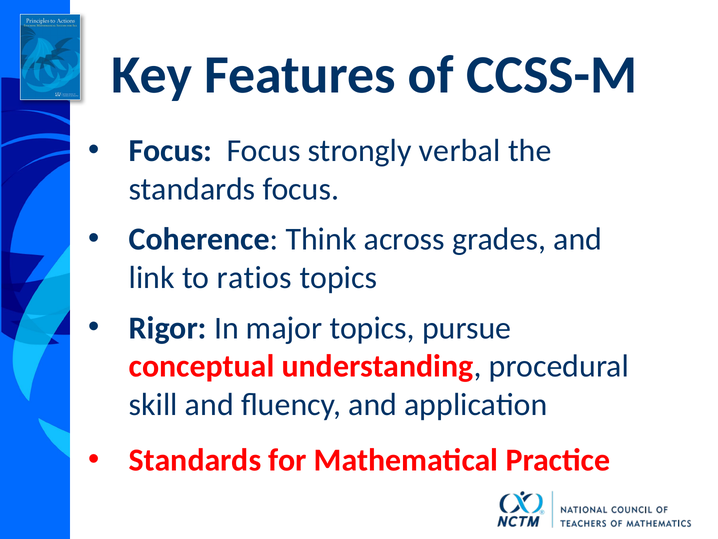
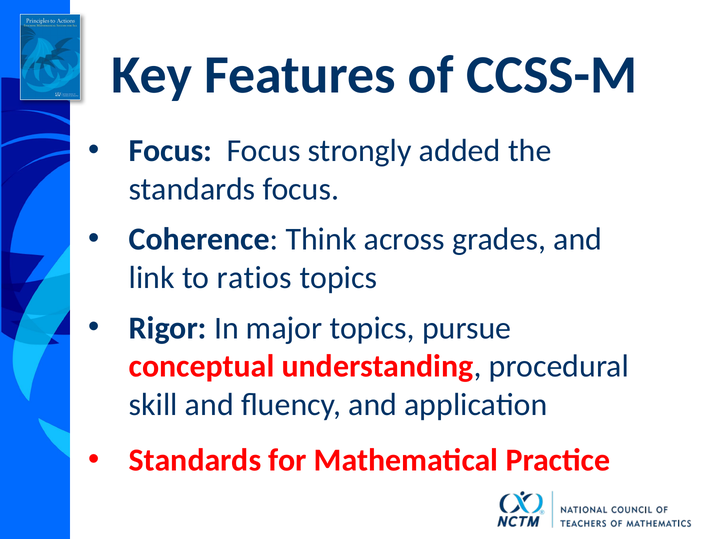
verbal: verbal -> added (460, 151)
